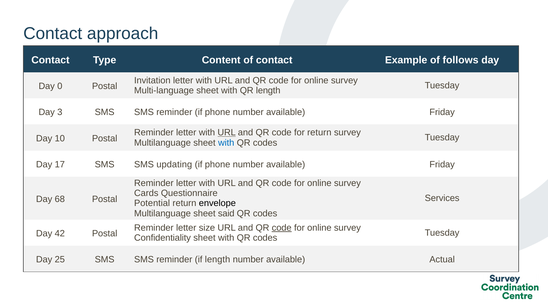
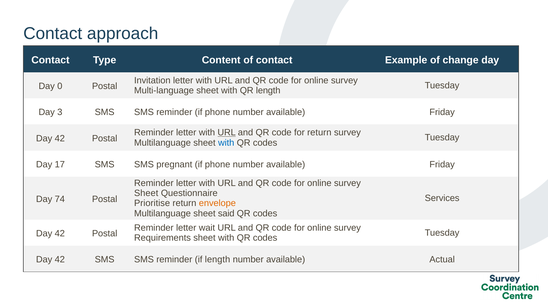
follows: follows -> change (461, 60)
10: 10 -> 42 (60, 139)
updating: updating -> pregnant (174, 165)
Cards: Cards -> Sheet (146, 193)
68: 68 -> 74 (60, 199)
Potential: Potential -> Prioritise (152, 203)
envelope colour: black -> orange (217, 203)
size: size -> wait (207, 228)
code underline: present -> none (282, 228)
Confidentiality: Confidentiality -> Requirements (162, 238)
25: 25 -> 42 (60, 260)
